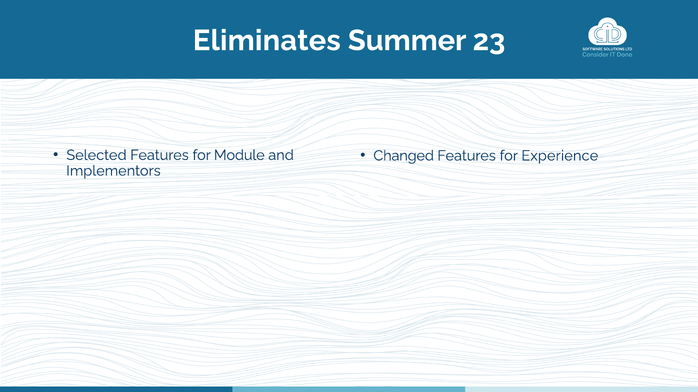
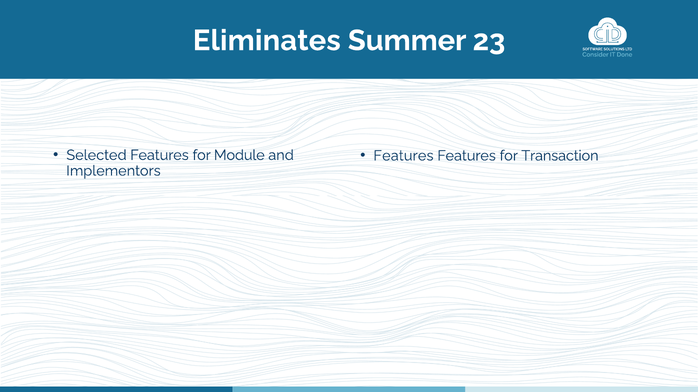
Changed: Changed -> Features (403, 156)
Experience: Experience -> Transaction (560, 156)
